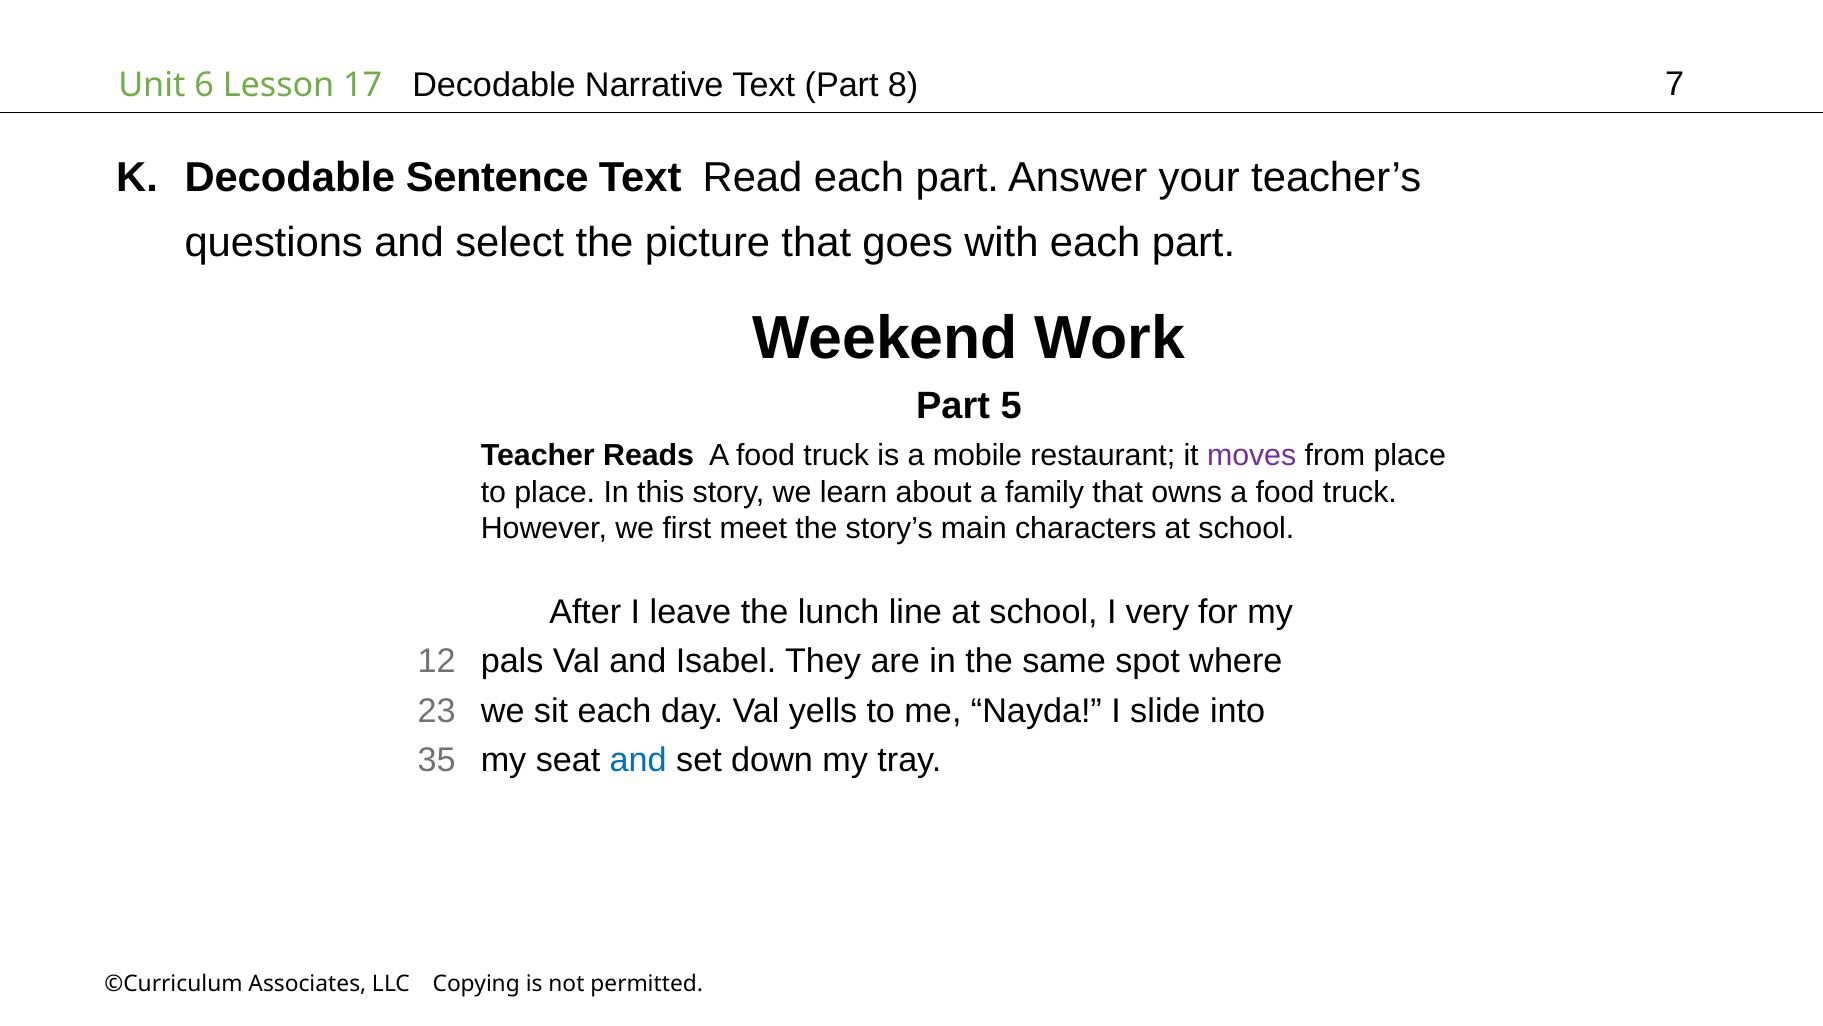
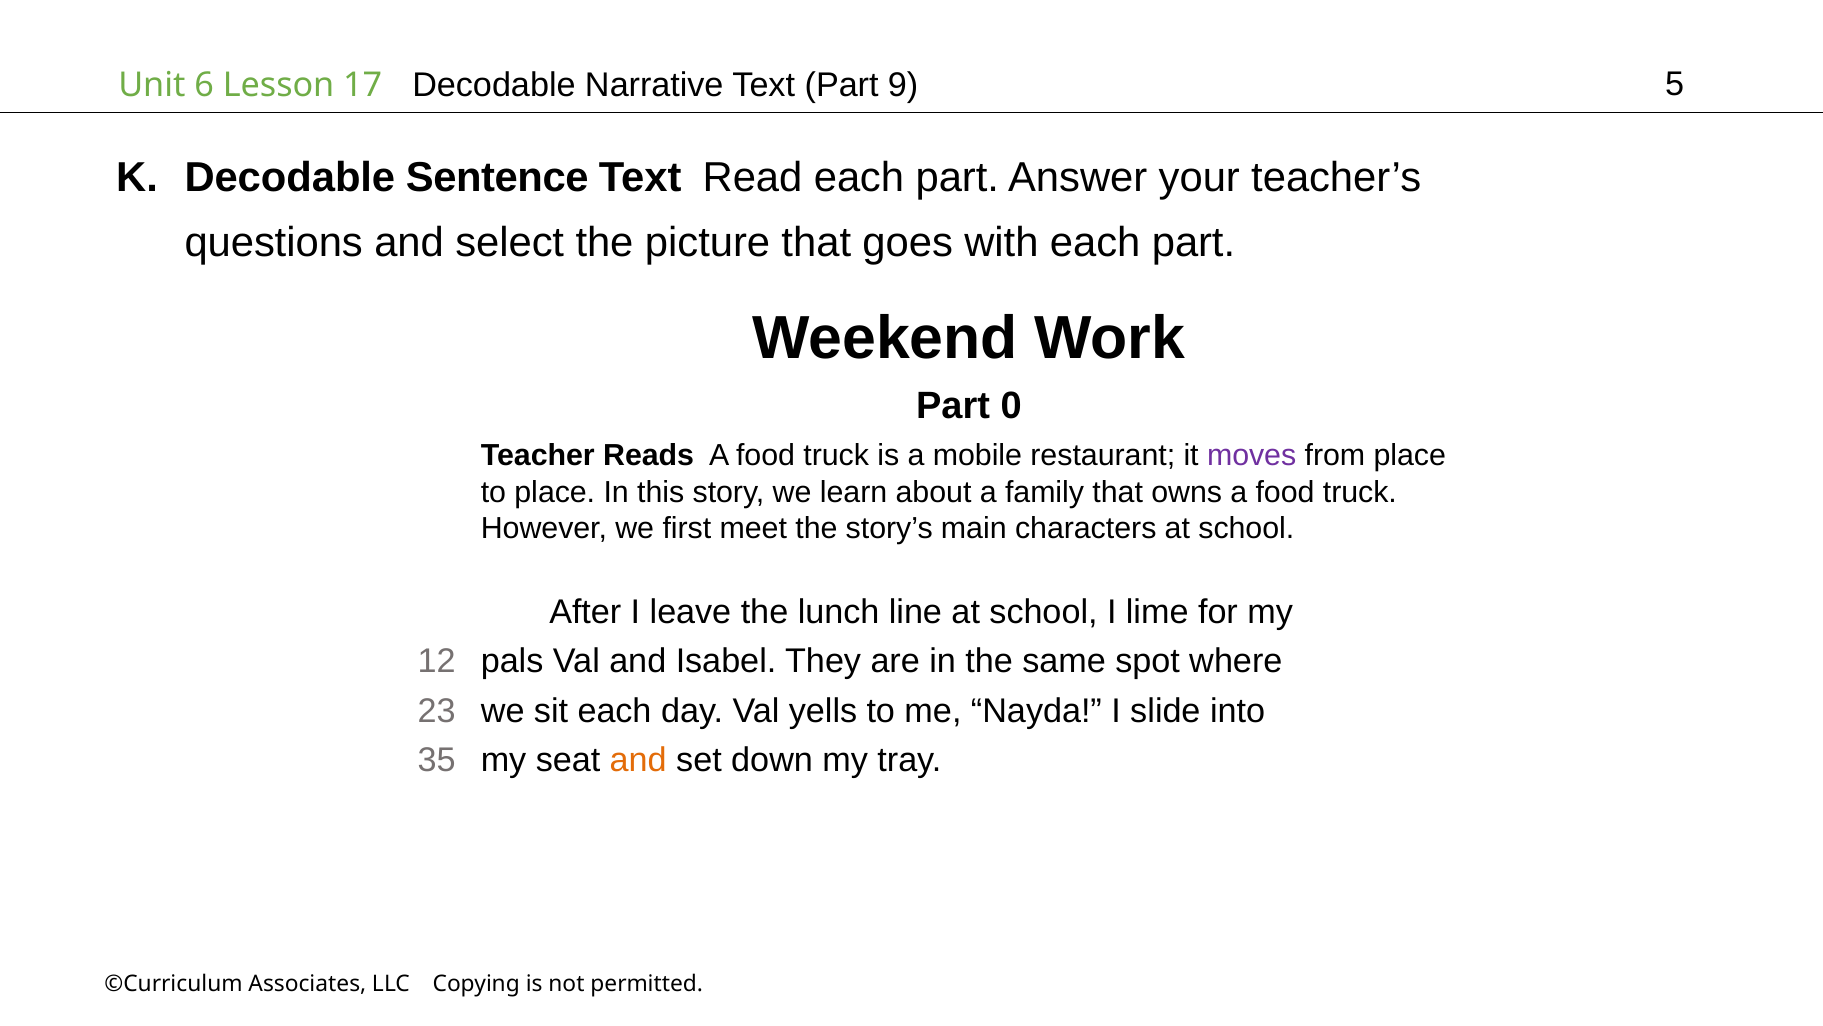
8: 8 -> 9 (903, 85)
7: 7 -> 5 (1675, 84)
5: 5 -> 0 (1011, 406)
very: very -> lime (1157, 612)
and colour: blue -> orange (638, 760)
